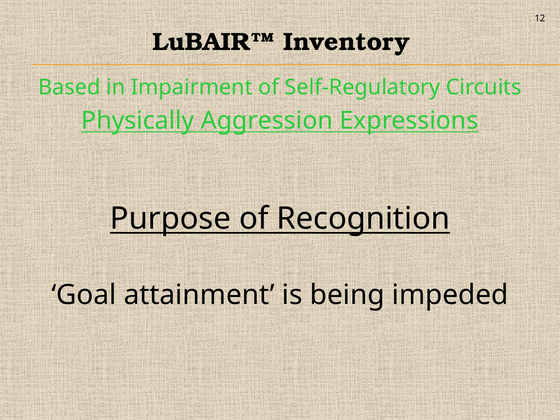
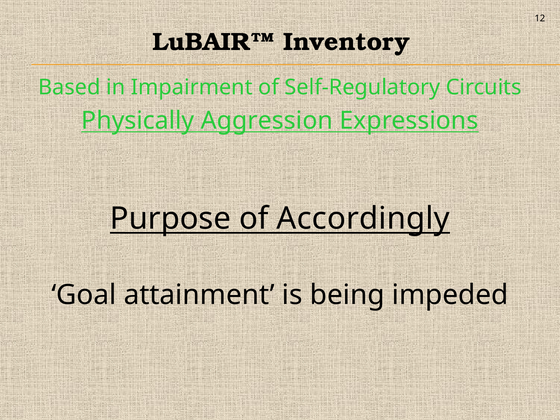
Recognition: Recognition -> Accordingly (363, 219)
